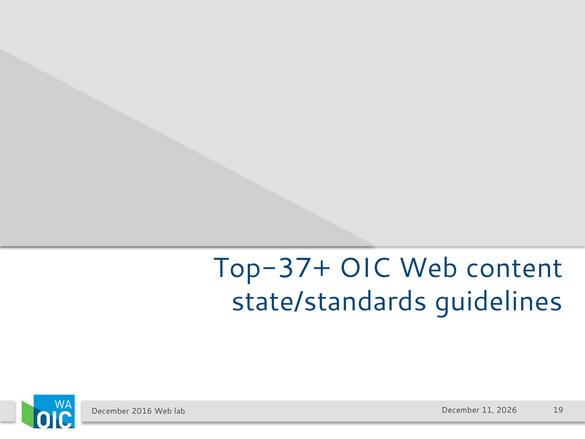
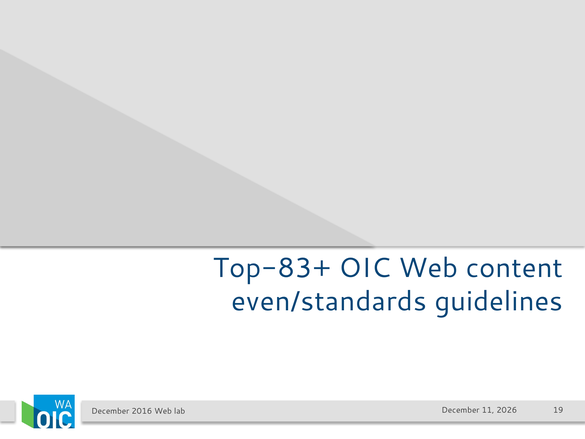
Top-37+: Top-37+ -> Top-83+ (272, 268)
state/standards: state/standards -> even/standards (329, 301)
